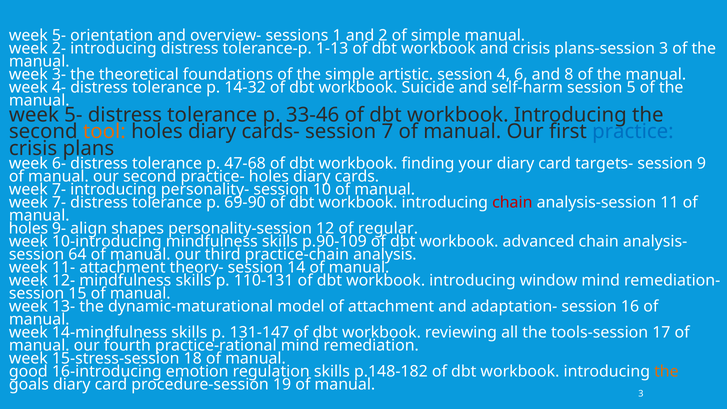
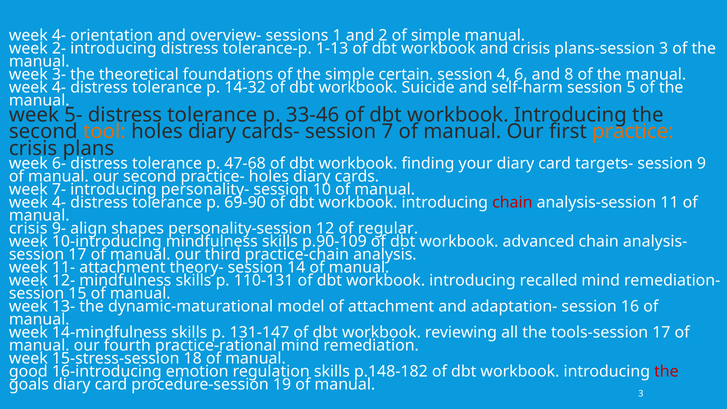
5-: 5- -> 4- (59, 36)
artistic: artistic -> certain (406, 75)
practice colour: blue -> orange (633, 132)
7-: 7- -> 4- (59, 203)
holes: holes -> crisis (28, 229)
session 64: 64 -> 17 (77, 255)
window: window -> recalled (549, 280)
the colour: orange -> red (666, 371)
